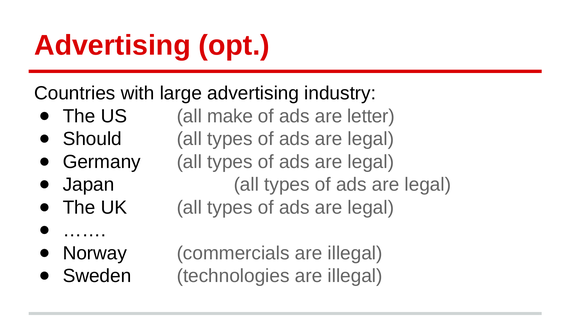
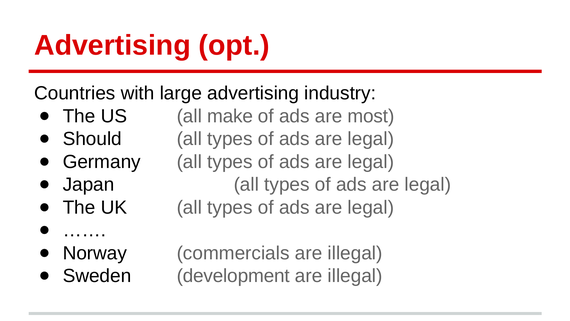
letter: letter -> most (371, 116)
technologies: technologies -> development (233, 276)
